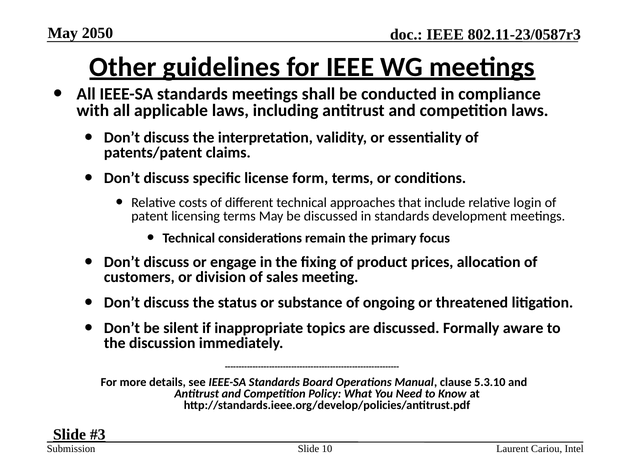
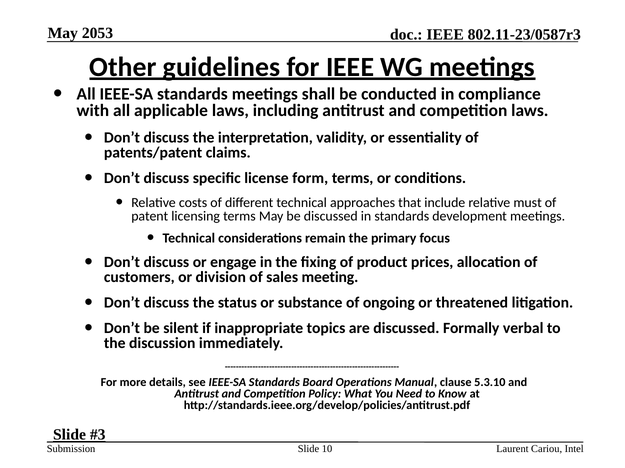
2050: 2050 -> 2053 (98, 33)
login: login -> must (528, 203)
aware: aware -> verbal (523, 329)
